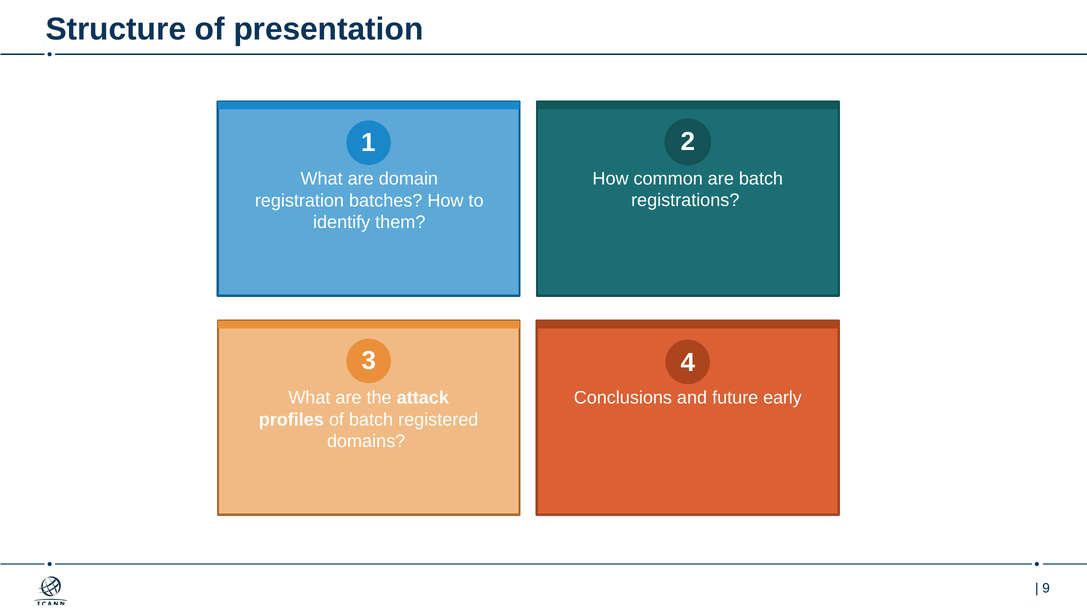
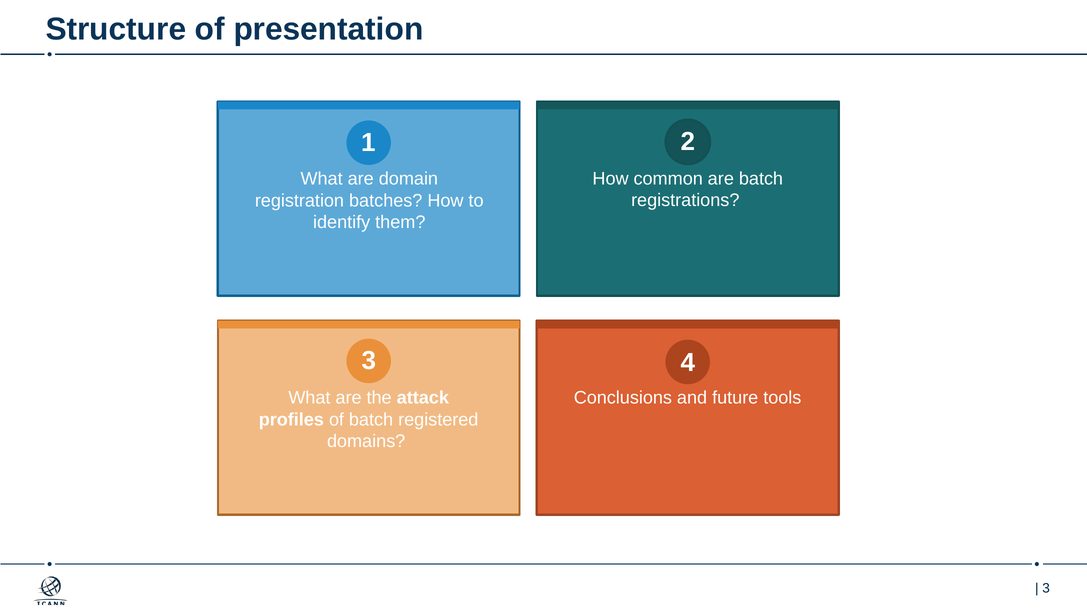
early: early -> tools (782, 397)
9: 9 -> 3 (1046, 588)
